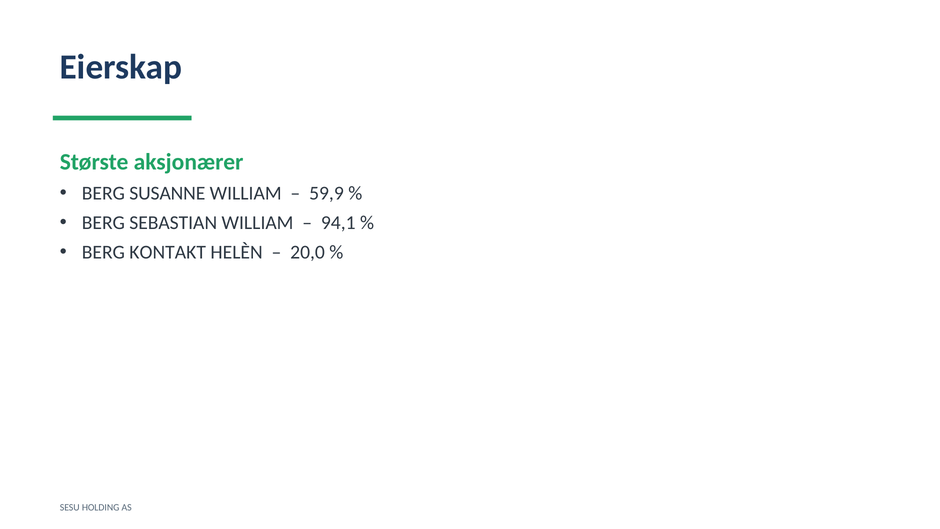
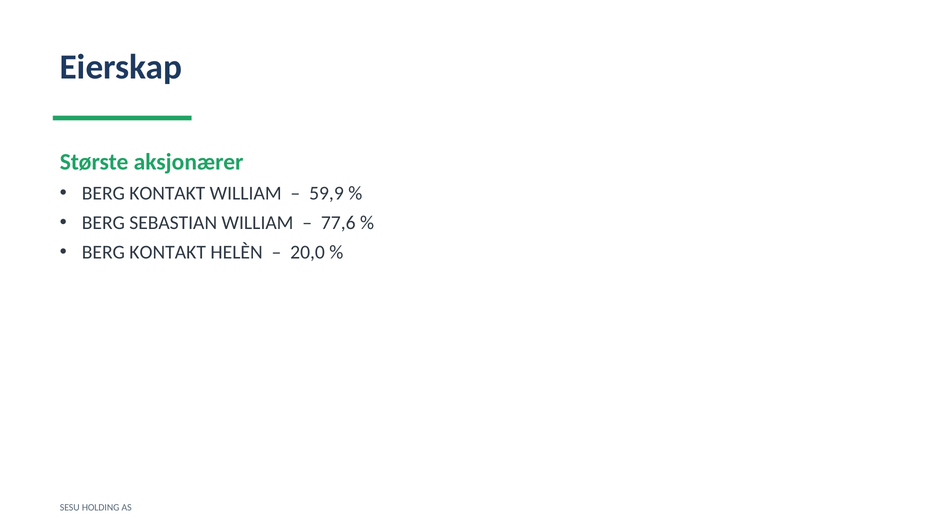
SUSANNE: SUSANNE -> KONTAKT (167, 193)
94,1: 94,1 -> 77,6 (338, 223)
